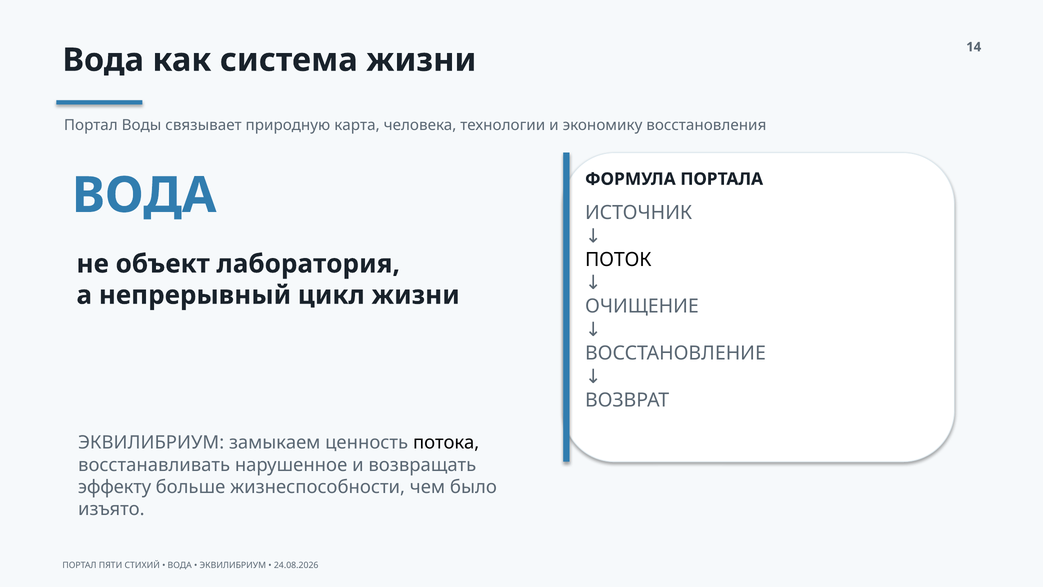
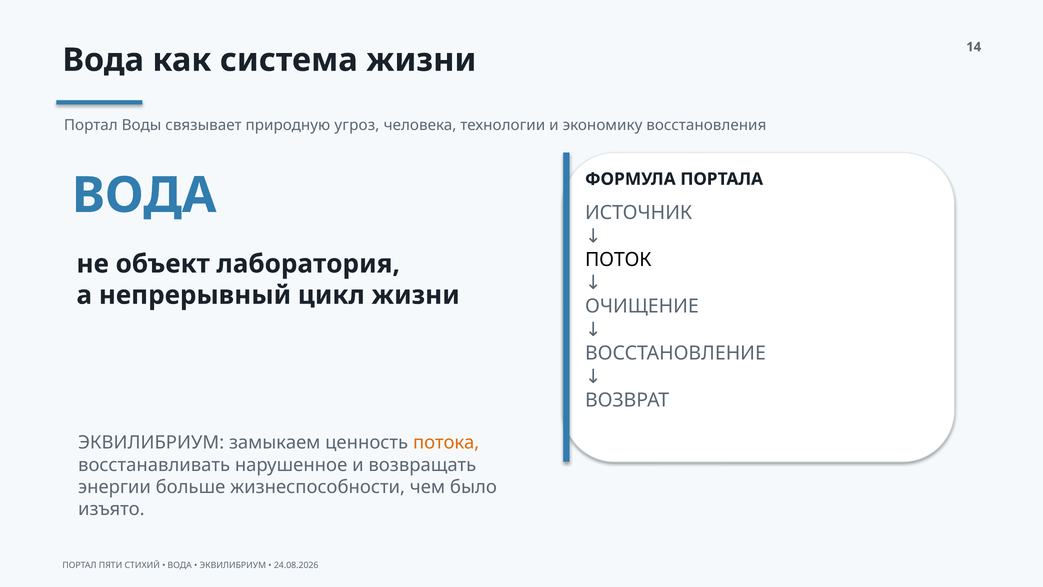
карта: карта -> угроз (357, 125)
потока colour: black -> orange (446, 443)
эффекту: эффекту -> энергии (114, 487)
